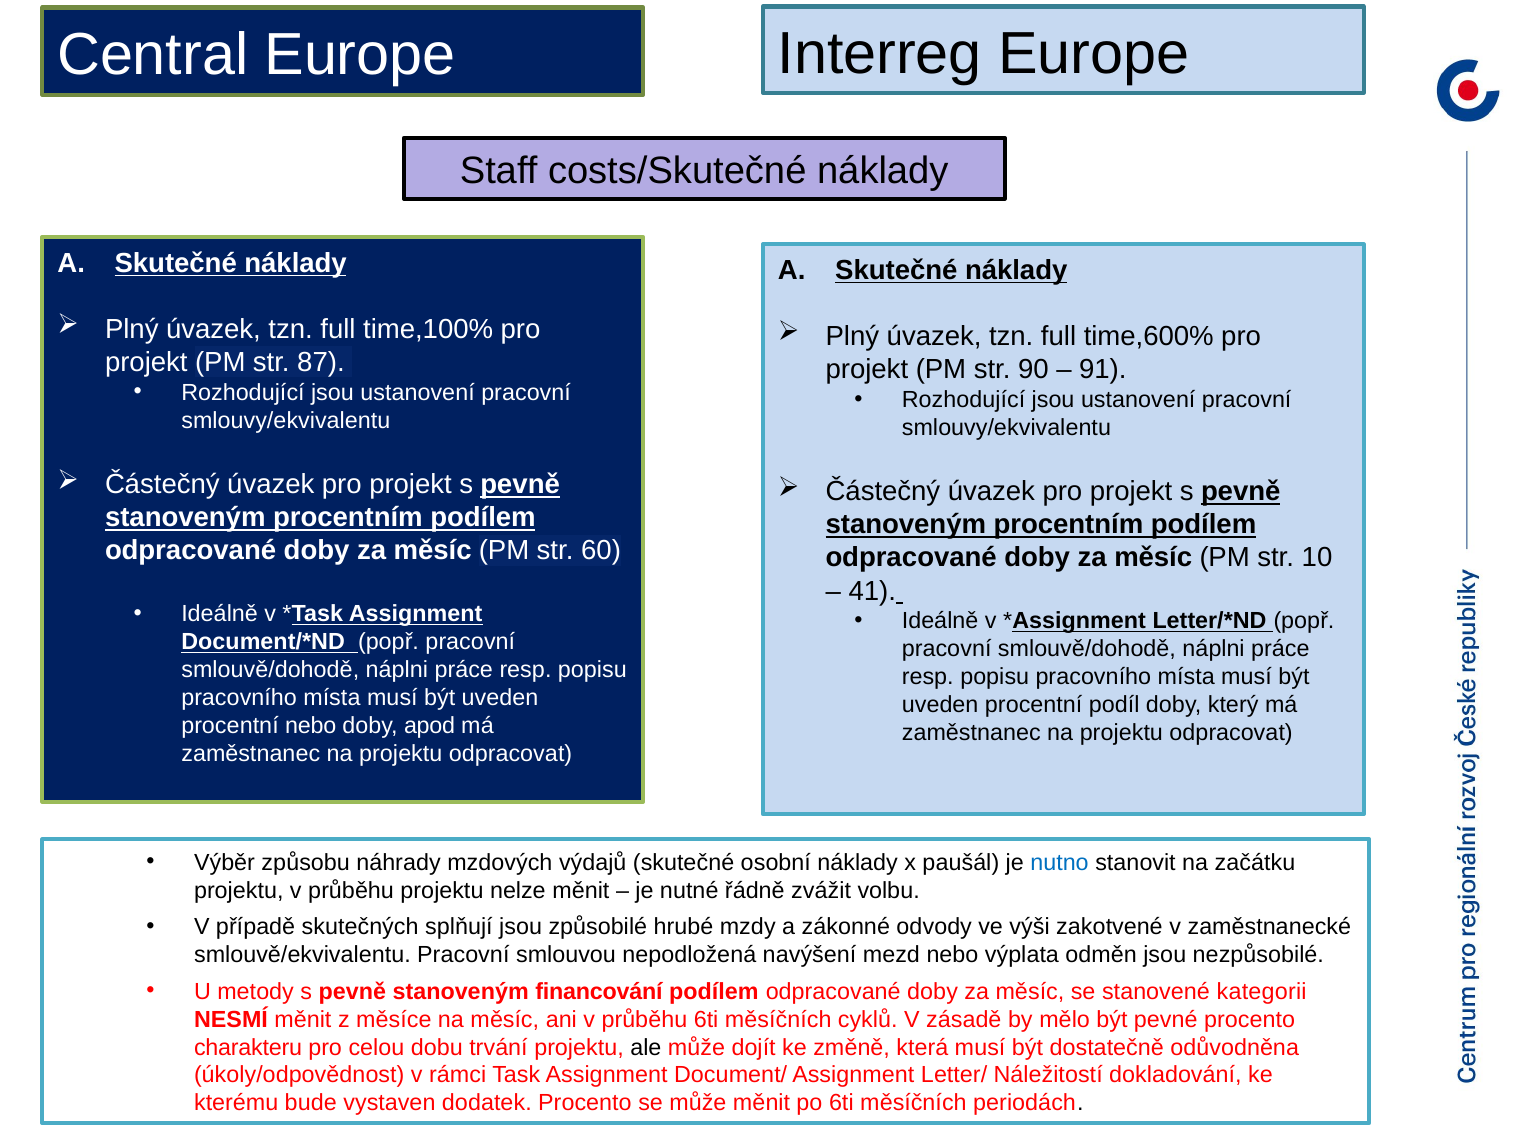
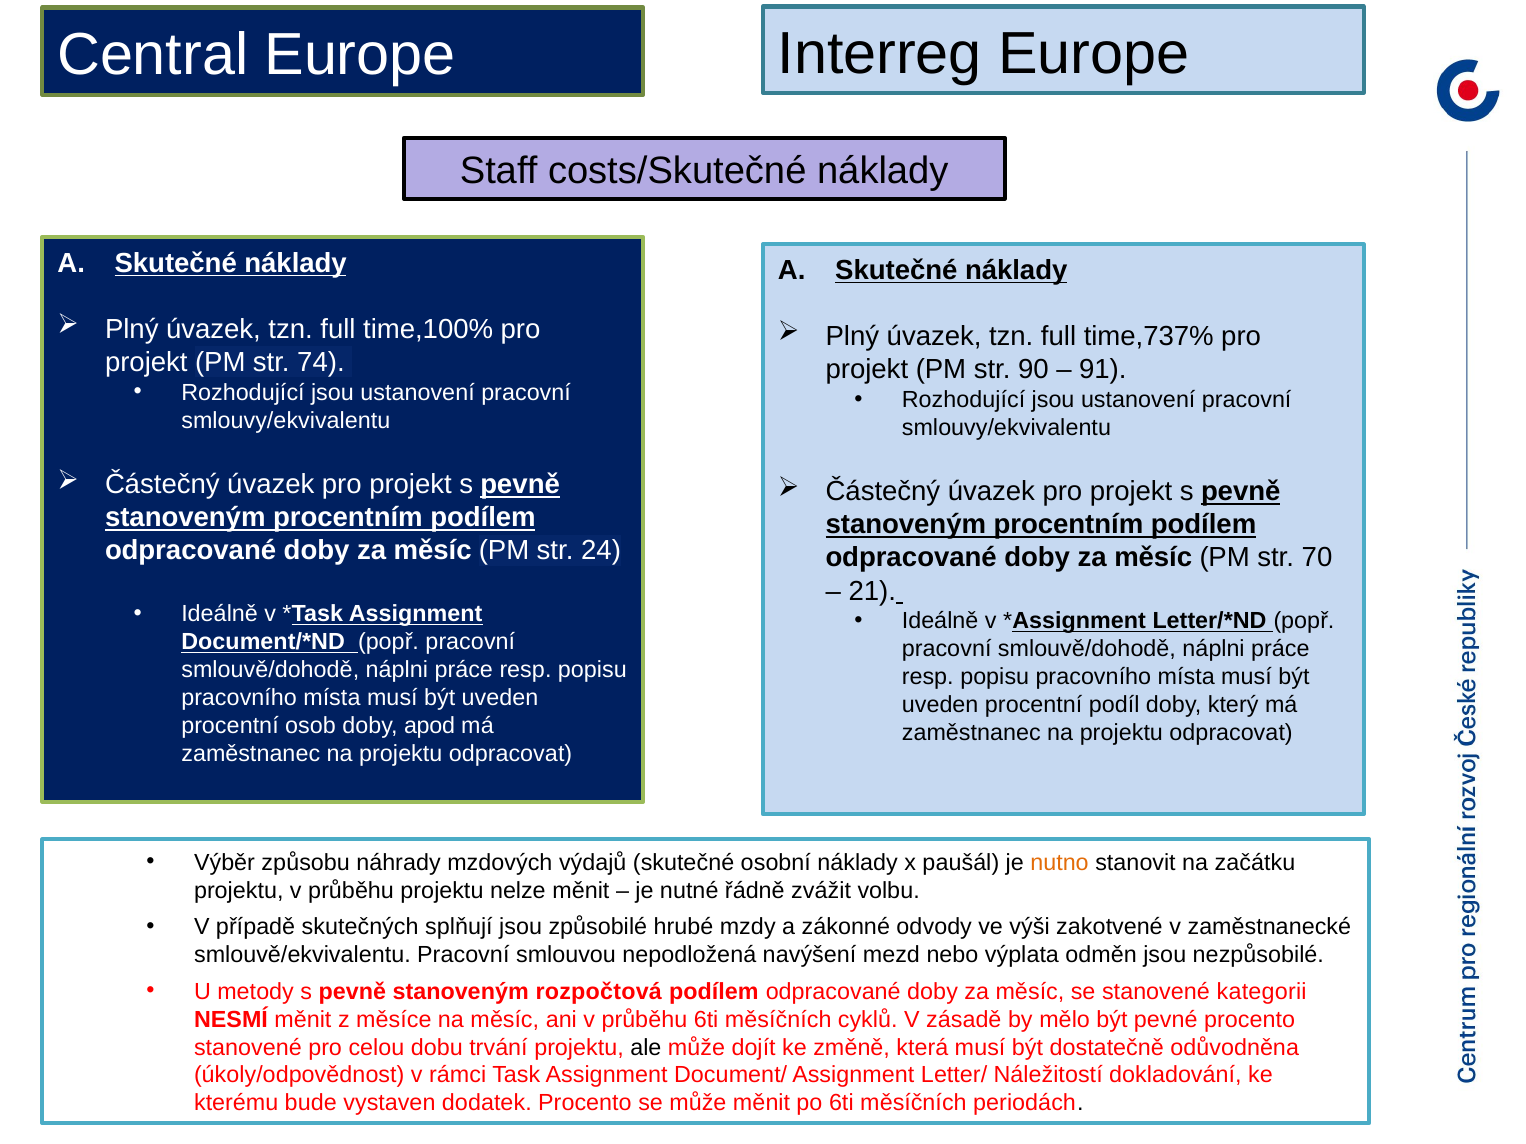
time,600%: time,600% -> time,737% (1149, 337)
87: 87 -> 74 (321, 362)
60: 60 -> 24 (601, 551)
10: 10 -> 70 (1317, 558)
41: 41 -> 21 (872, 591)
procentní nebo: nebo -> osob (311, 726)
nutno colour: blue -> orange (1060, 863)
financování: financování -> rozpočtová (599, 992)
charakteru: charakteru -> stanovené (248, 1048)
